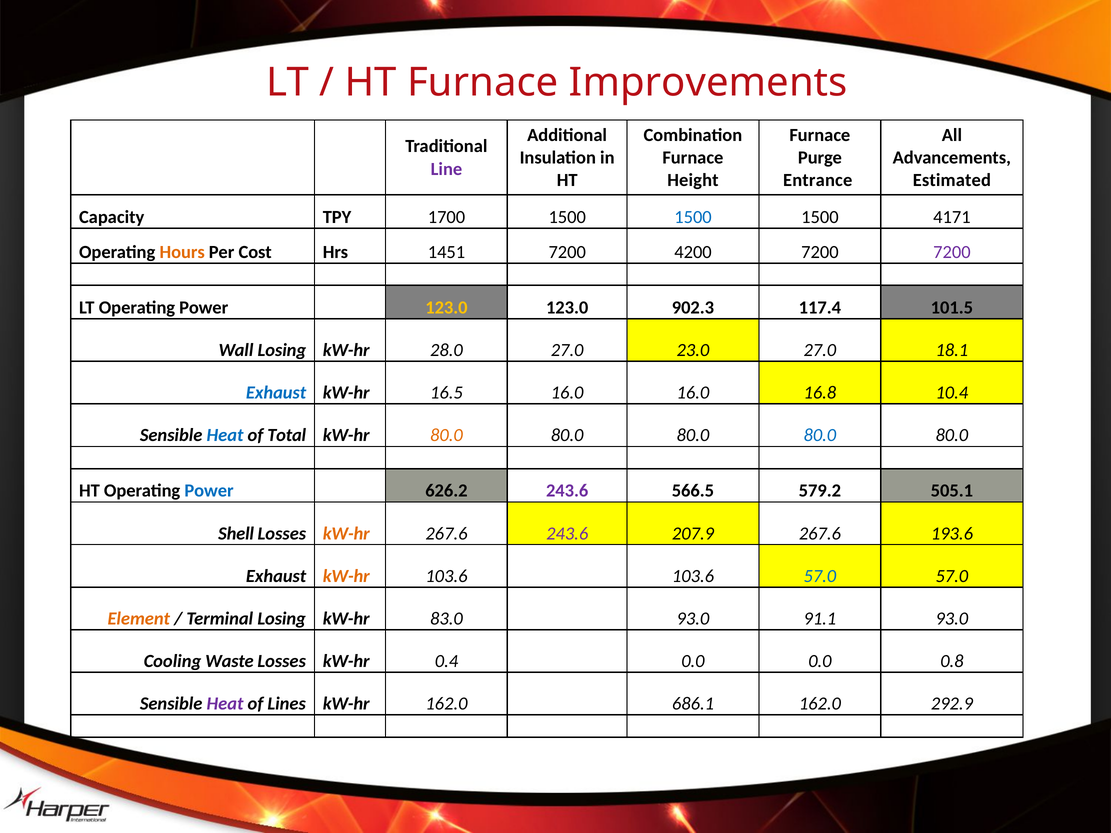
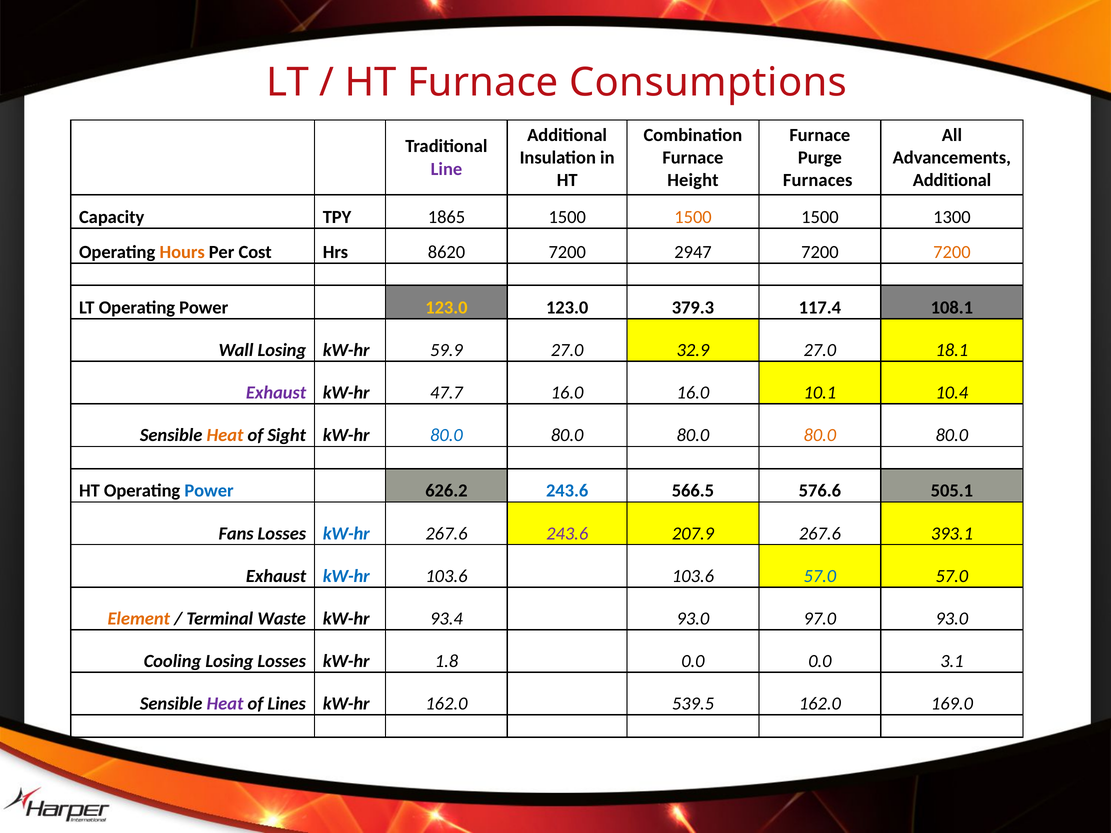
Improvements: Improvements -> Consumptions (708, 83)
Entrance: Entrance -> Furnaces (818, 180)
Estimated: Estimated -> Additional (952, 180)
1700: 1700 -> 1865 (446, 217)
1500 colour: blue -> orange (693, 217)
4171: 4171 -> 1300 (952, 217)
1451: 1451 -> 8620 (446, 252)
4200: 4200 -> 2947 (693, 252)
7200 colour: purple -> orange (952, 252)
902.3: 902.3 -> 379.3 (693, 308)
101.5: 101.5 -> 108.1 (952, 308)
28.0: 28.0 -> 59.9 (446, 350)
23.0: 23.0 -> 32.9 (693, 350)
Exhaust colour: blue -> purple (276, 393)
16.5: 16.5 -> 47.7 (446, 393)
16.8: 16.8 -> 10.1 (820, 393)
Heat colour: blue -> orange (225, 435)
Total: Total -> Sight (287, 435)
80.0 colour: orange -> blue (446, 435)
80.0 colour: blue -> orange (820, 435)
243.6 colour: purple -> blue (567, 491)
579.2: 579.2 -> 576.6 (820, 491)
Shell: Shell -> Fans (236, 534)
kW-hr colour: orange -> blue (346, 534)
193.6: 193.6 -> 393.1 (952, 534)
kW-hr colour: orange -> blue (346, 576)
Terminal Losing: Losing -> Waste (282, 619)
83.0: 83.0 -> 93.4 (446, 619)
91.1: 91.1 -> 97.0 (820, 619)
Cooling Waste: Waste -> Losing (229, 661)
0.4: 0.4 -> 1.8 (446, 661)
0.8: 0.8 -> 3.1 (952, 661)
686.1: 686.1 -> 539.5 (693, 704)
292.9: 292.9 -> 169.0 (952, 704)
